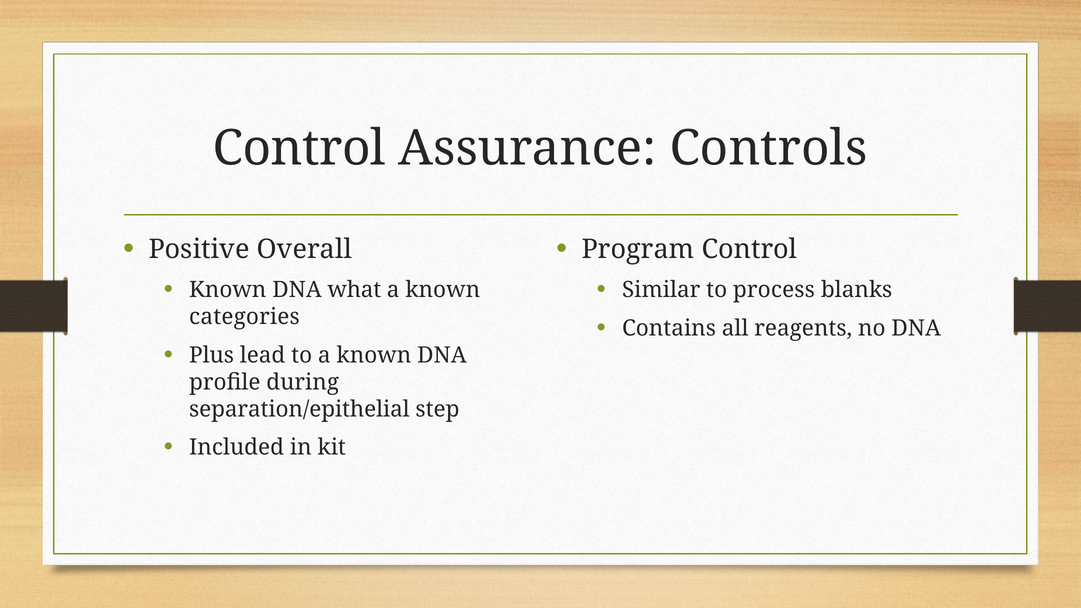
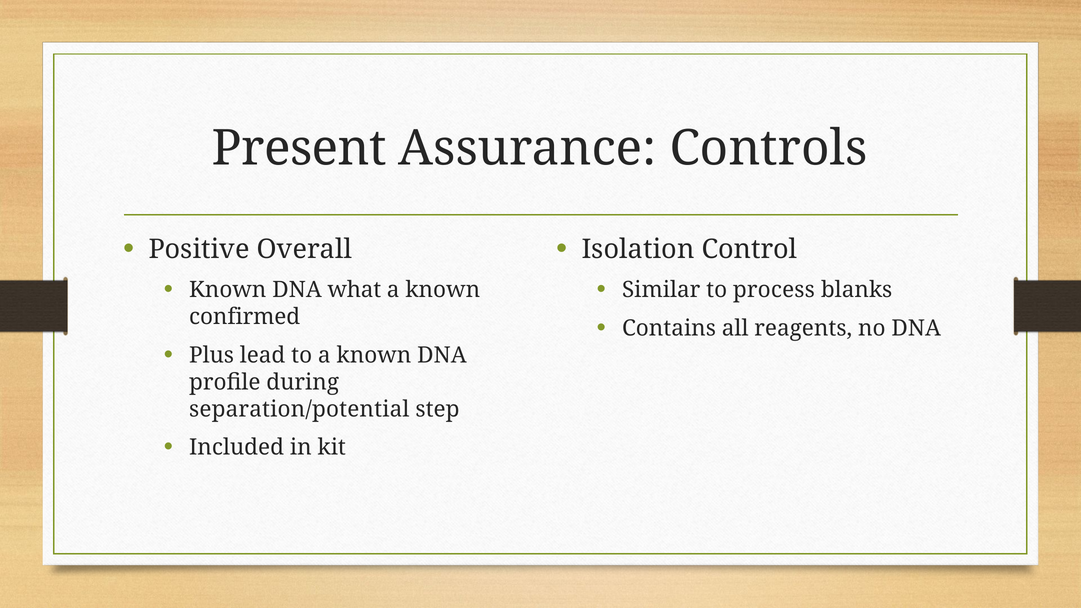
Control: Control -> Present (299, 148)
Program: Program -> Isolation (638, 249)
categories: categories -> confirmed (245, 317)
separation/epithelial: separation/epithelial -> separation/potential (299, 409)
